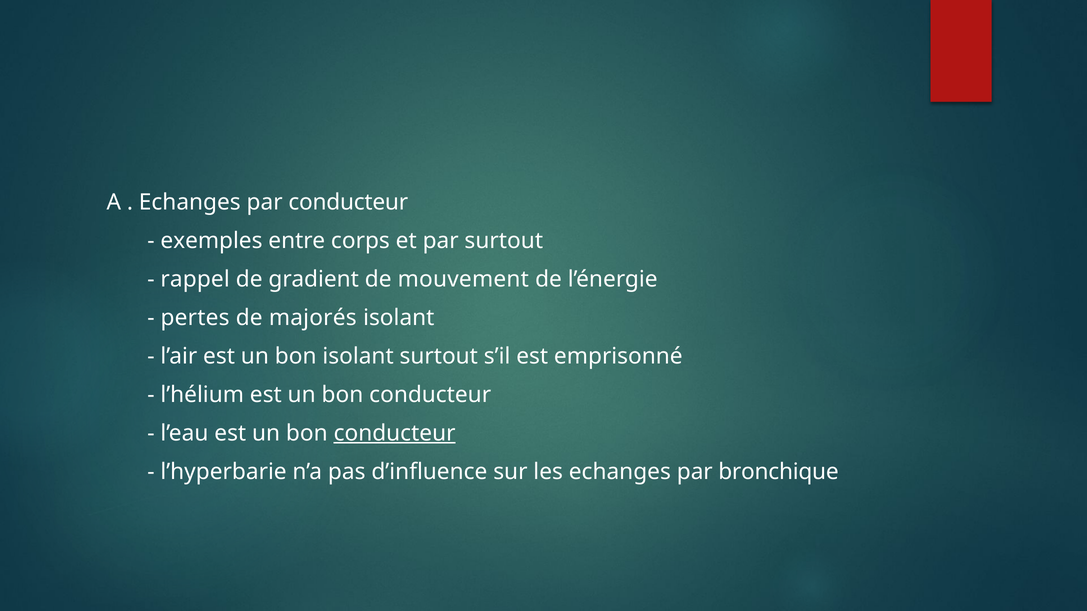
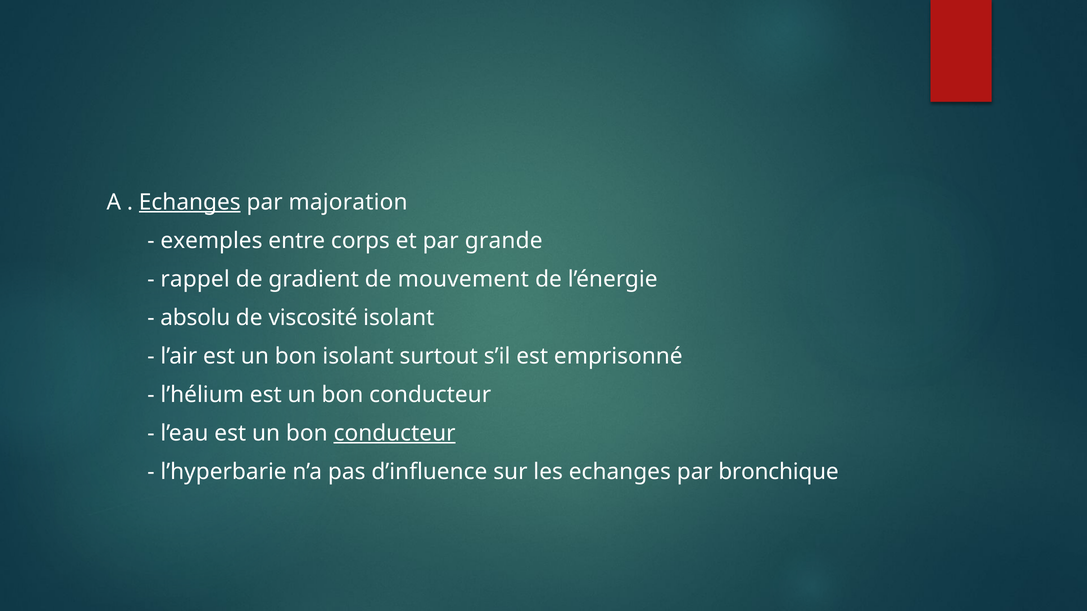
Echanges underline: none -> present (190, 202)
par conducteur: conducteur -> majoration (348, 202)
par surtout: surtout -> grande (504, 241)
pertes: pertes -> absolu (195, 318)
majorés: majorés -> viscosité (313, 318)
